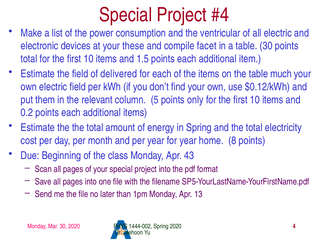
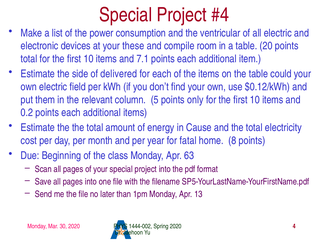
facet: facet -> room (207, 46)
table 30: 30 -> 20 (266, 46)
1.5: 1.5 -> 7.1 (143, 59)
the field: field -> side (80, 74)
much: much -> could (281, 74)
in Spring: Spring -> Cause (199, 128)
for year: year -> fatal (188, 141)
43: 43 -> 63 (189, 156)
